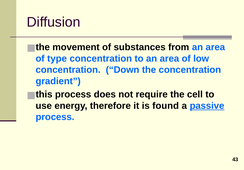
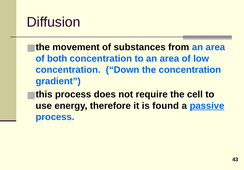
type: type -> both (57, 58)
